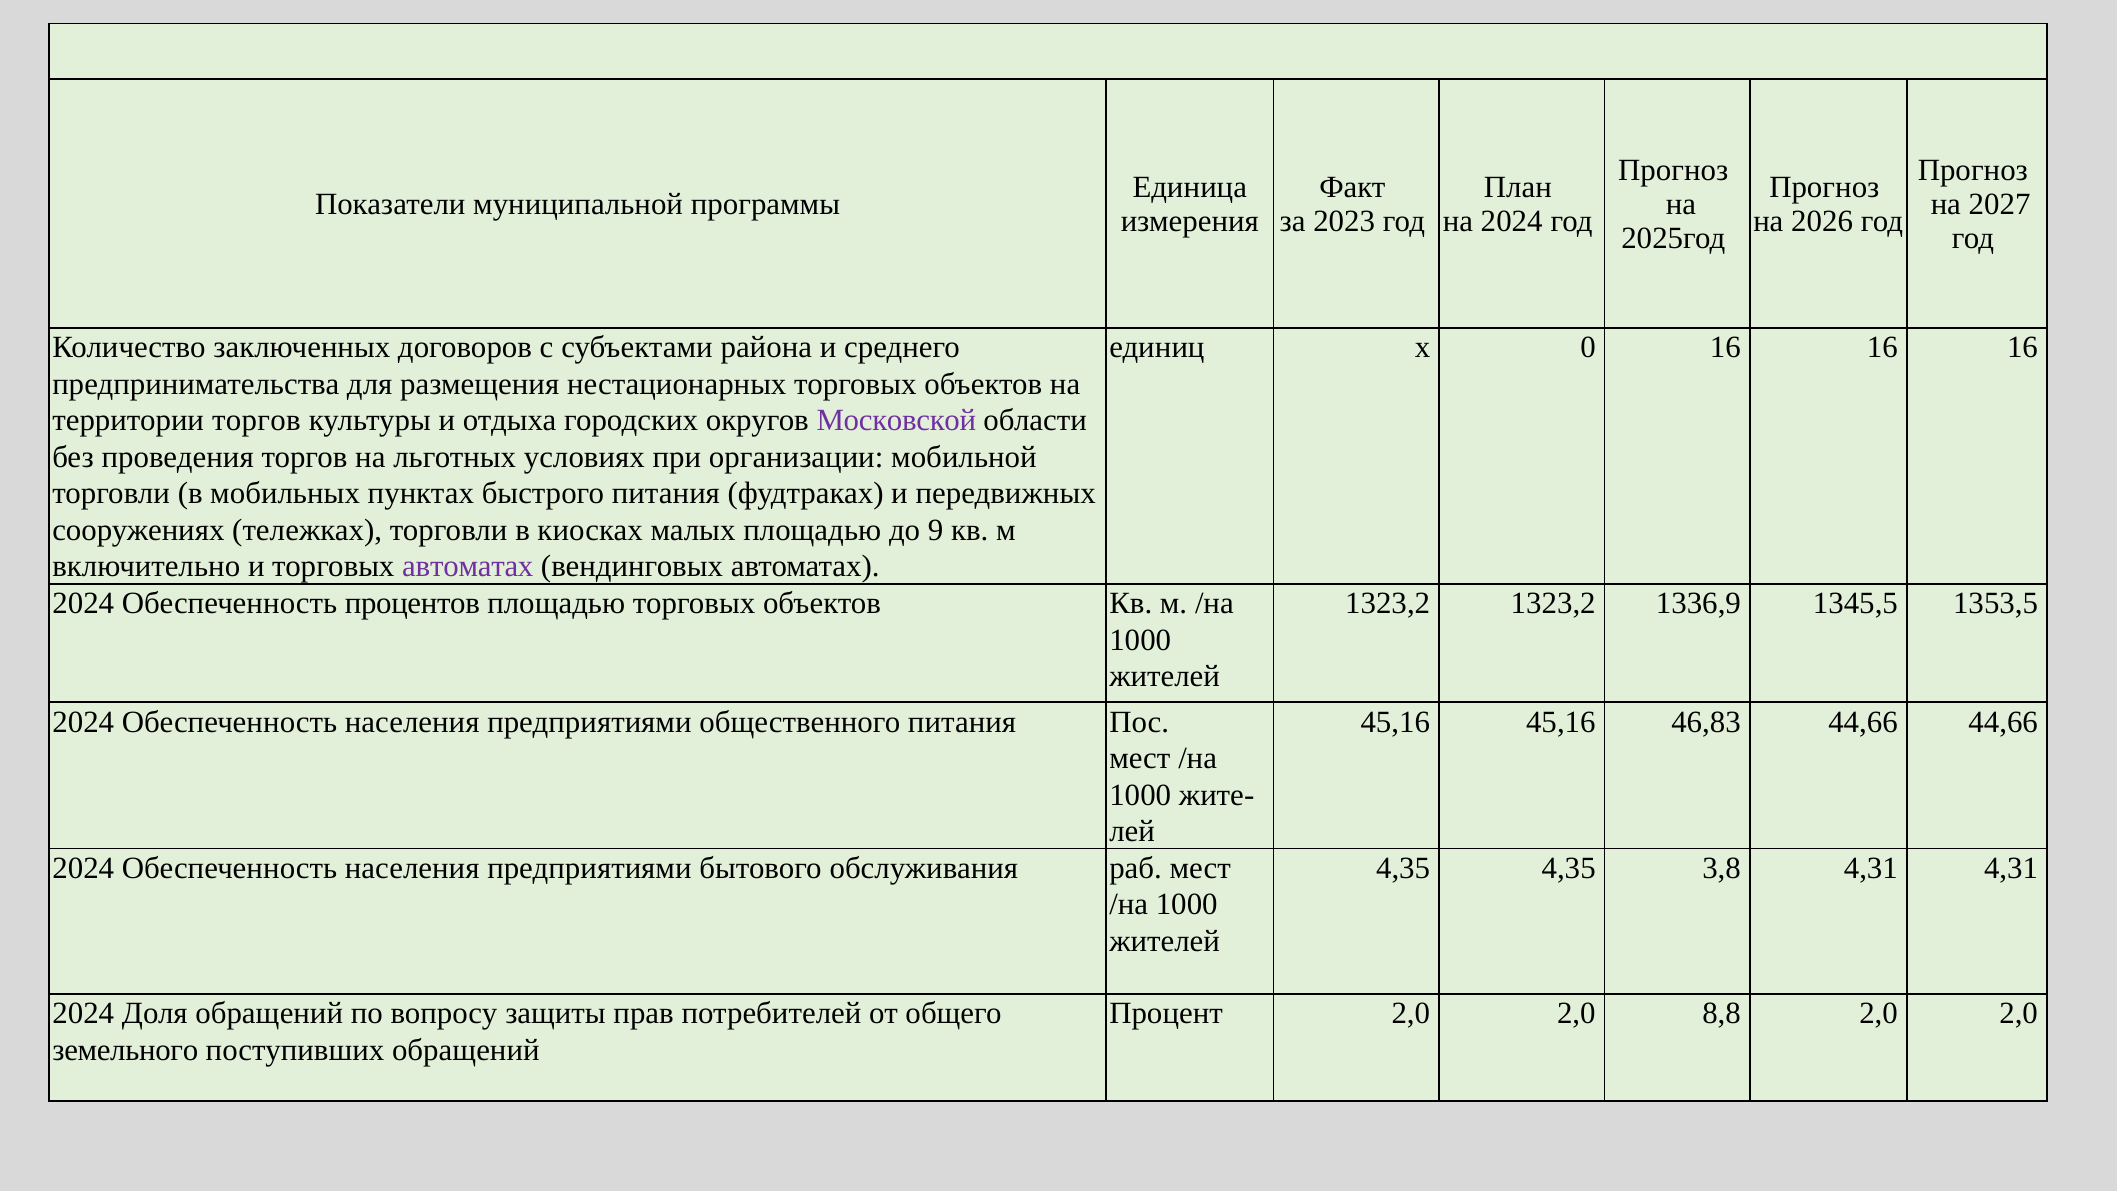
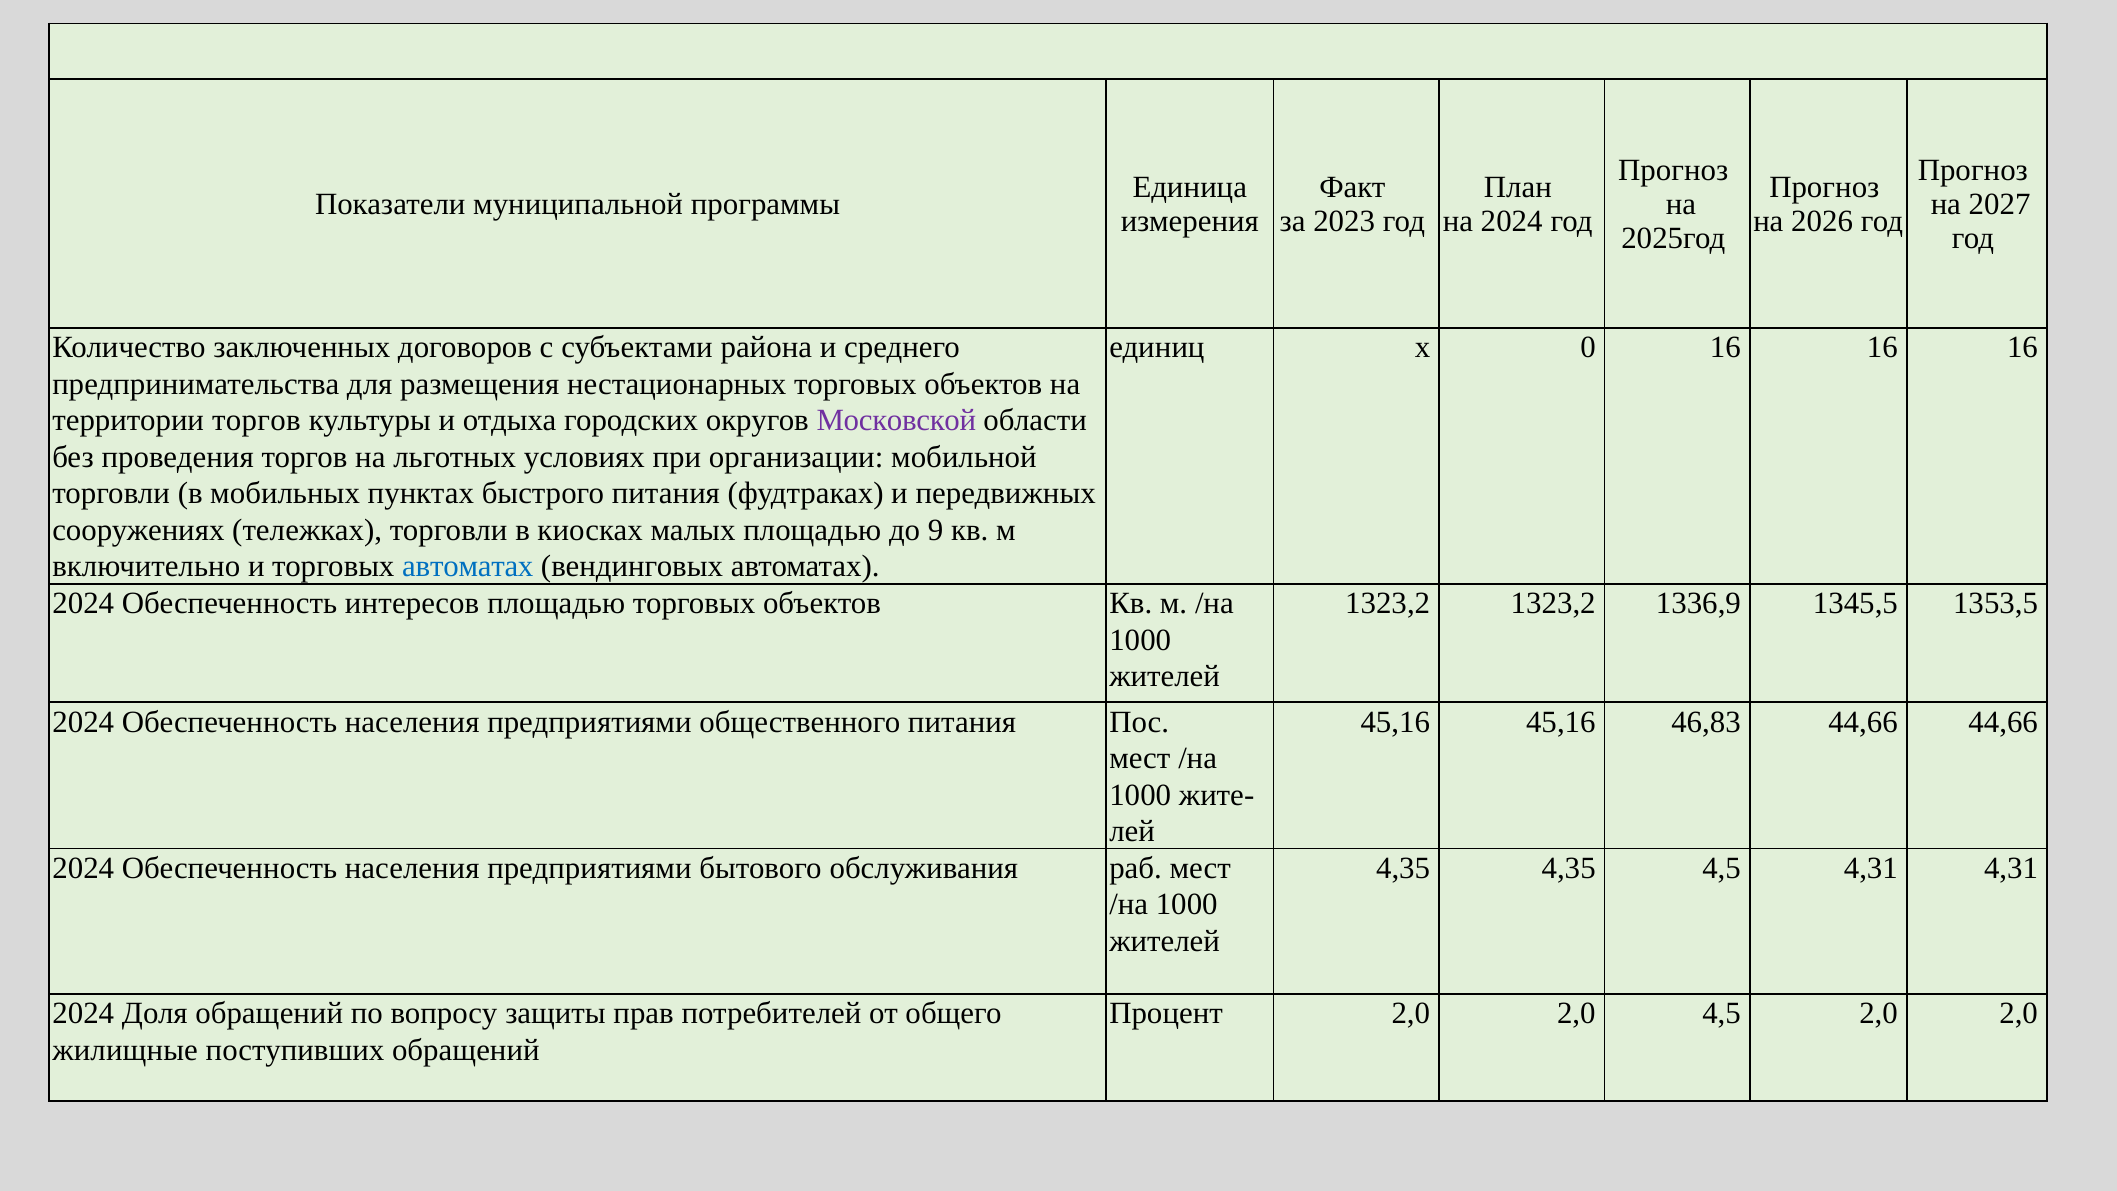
автоматах colour: purple -> blue (468, 567)
процентов: процентов -> интересов (412, 603)
4,35 3,8: 3,8 -> 4,5 (1721, 868)
2,0 8,8: 8,8 -> 4,5 (1721, 1013)
земельного: земельного -> жилищные (125, 1050)
